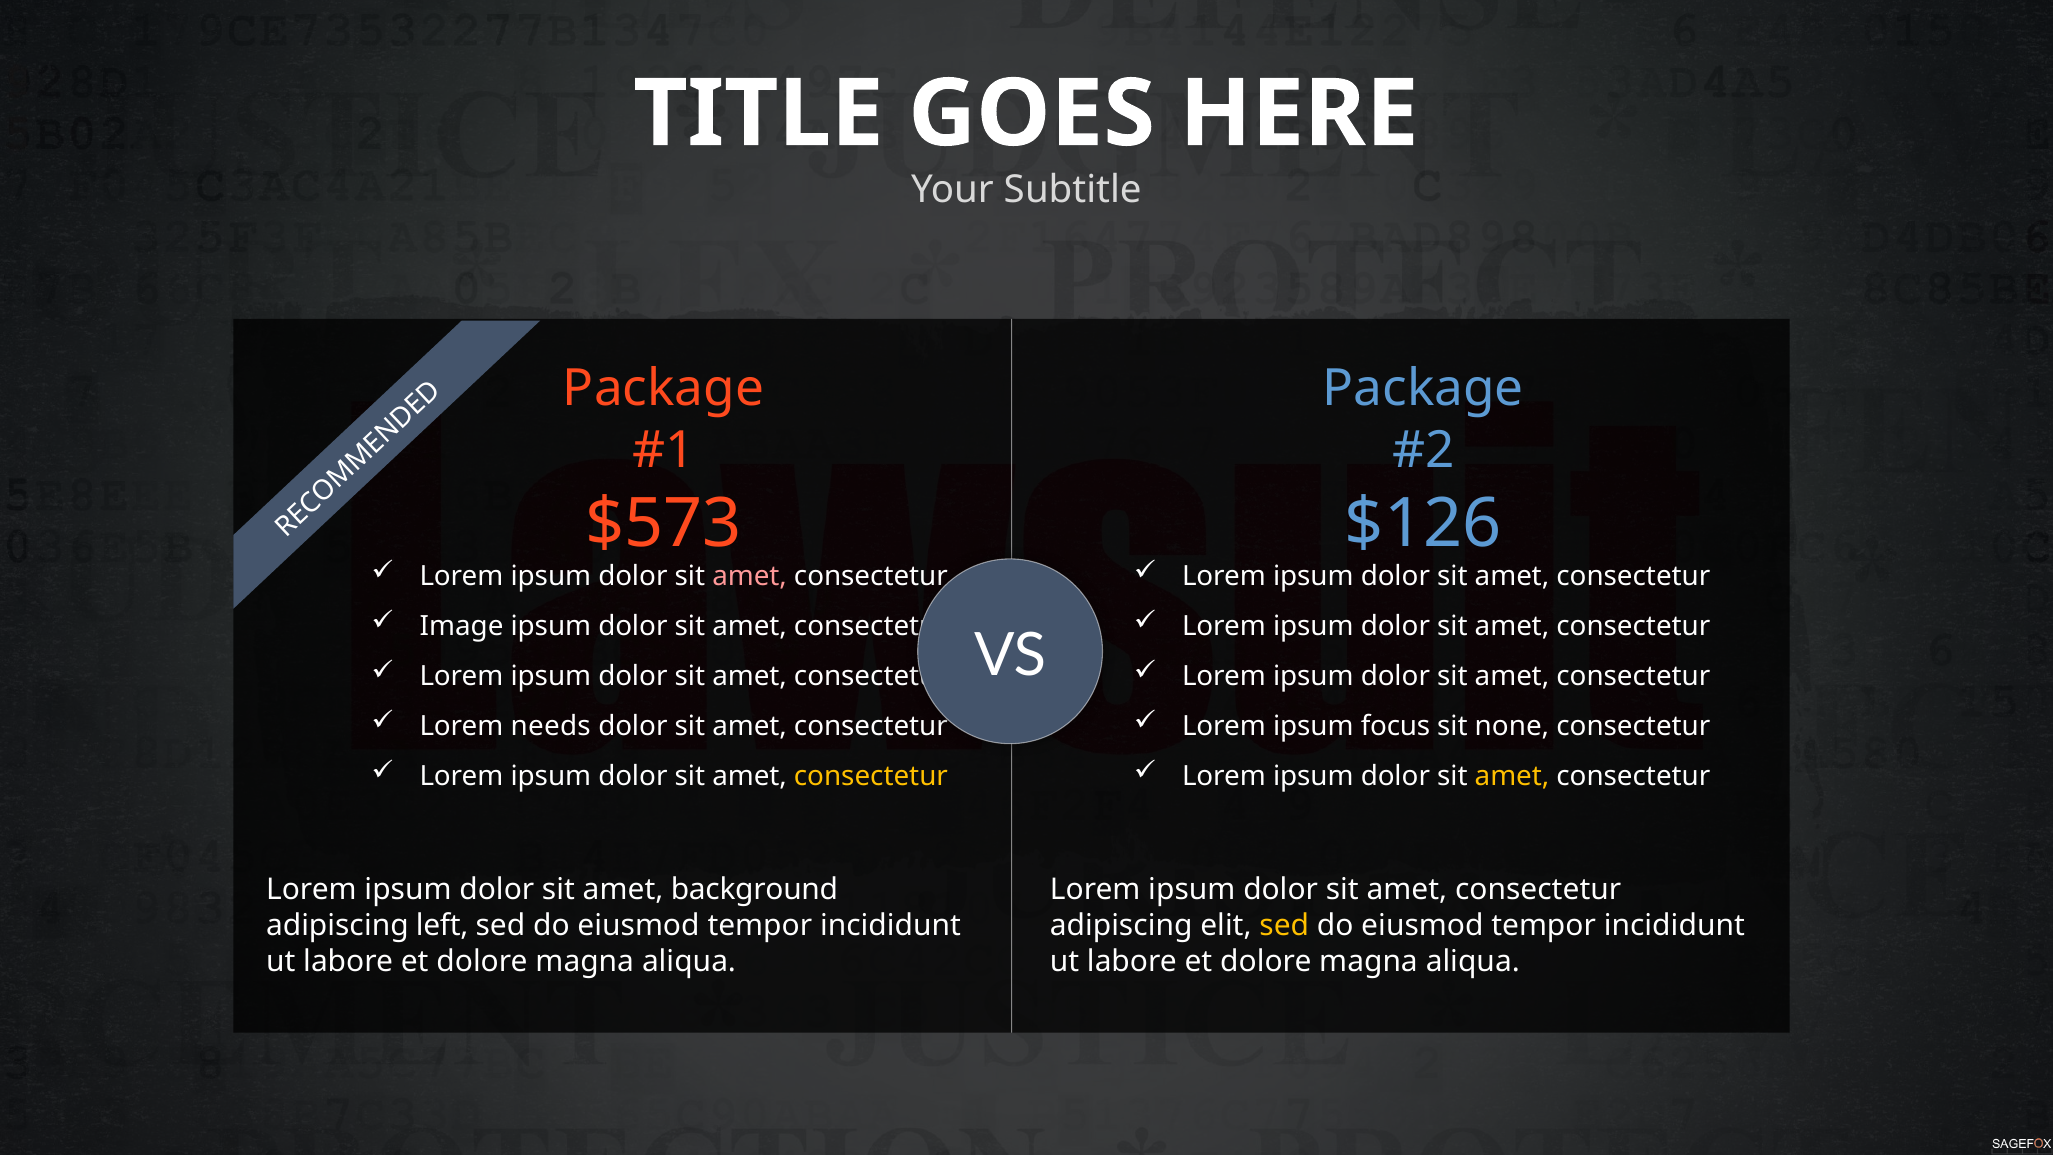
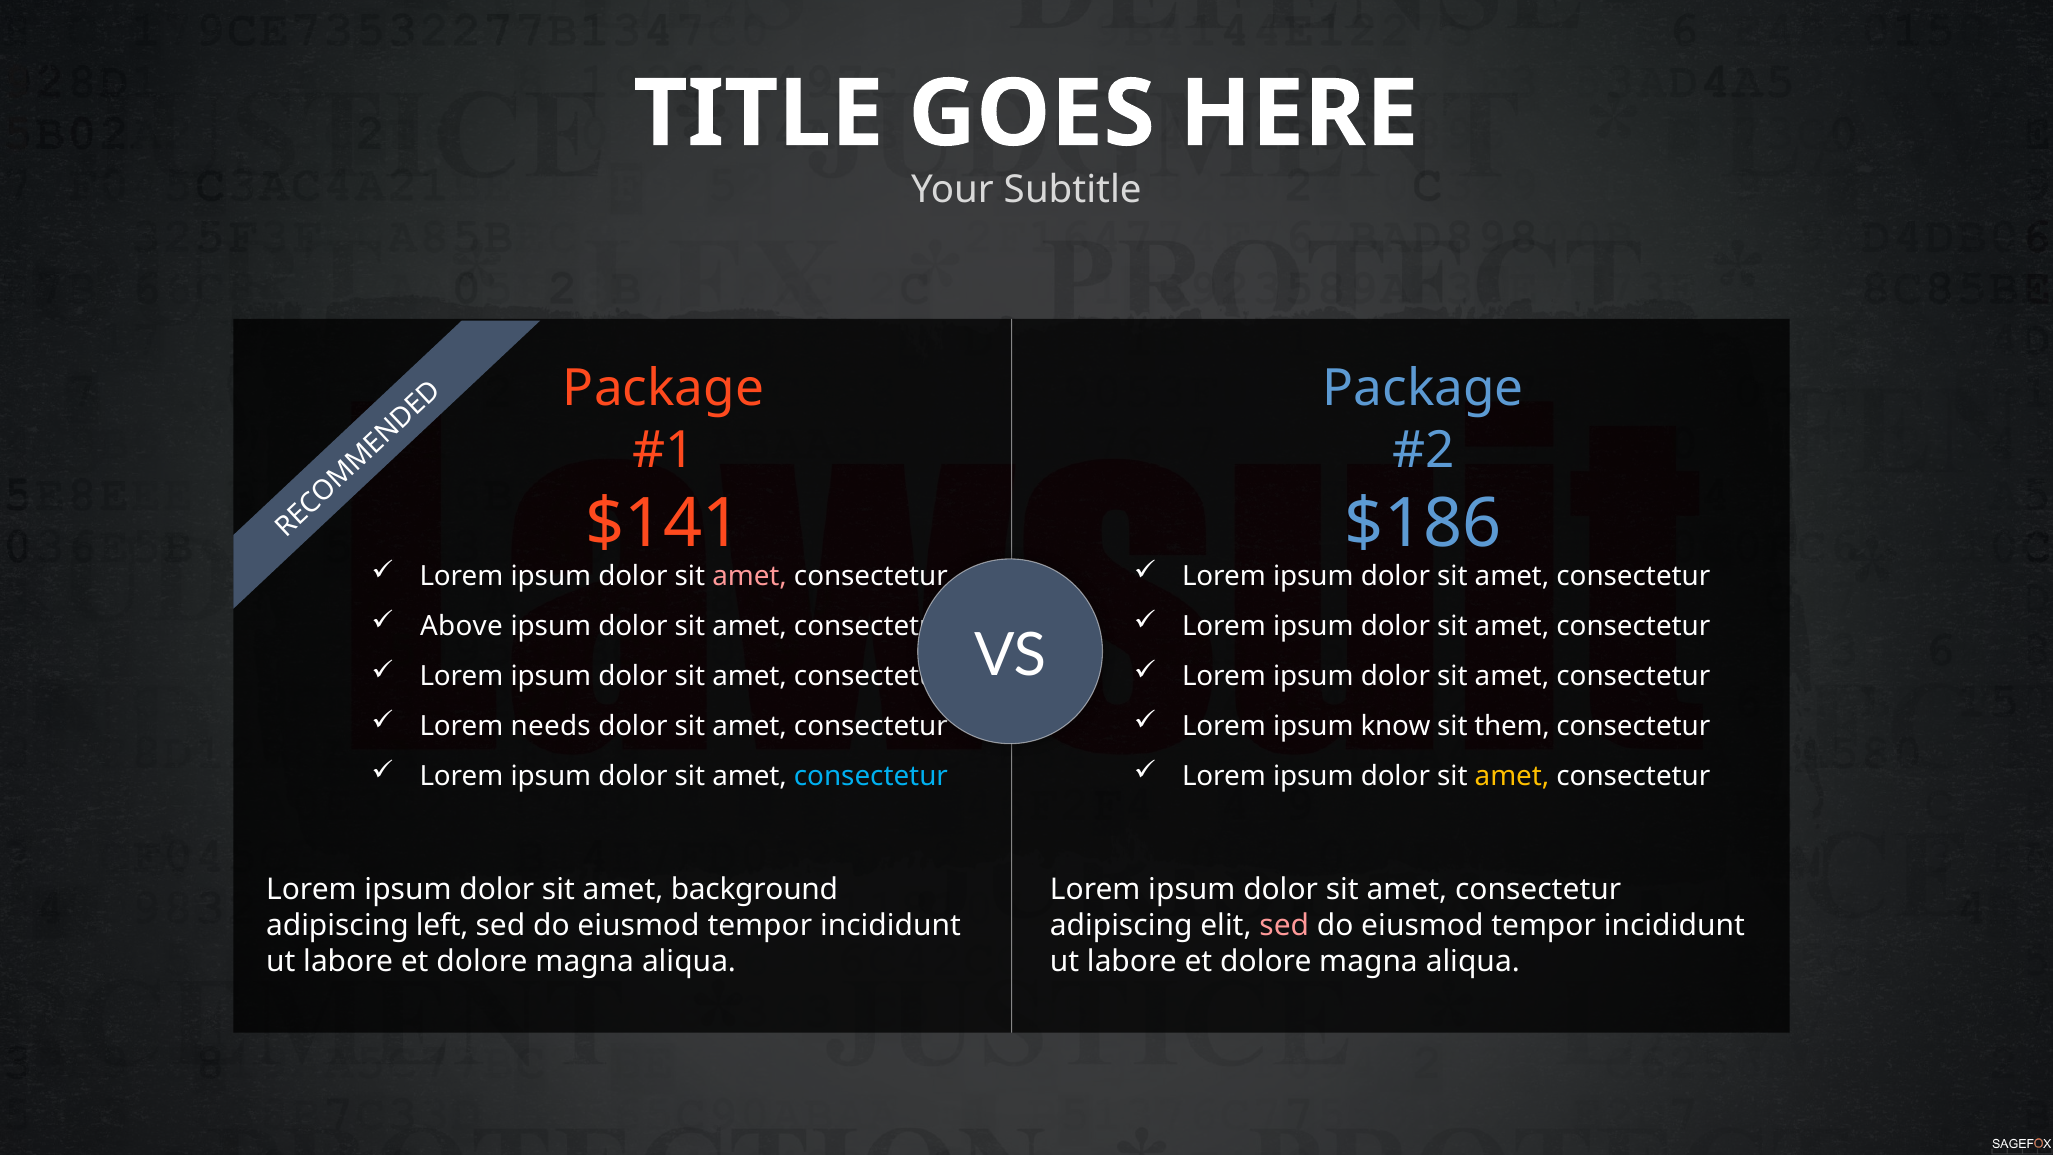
$573: $573 -> $141 (664, 524)
$126: $126 -> $186 (1423, 524)
Image: Image -> Above (461, 626)
focus: focus -> know (1396, 727)
none: none -> them (1512, 727)
consectetur colour: yellow -> light blue (871, 777)
sed colour: yellow -> pink (1284, 925)
